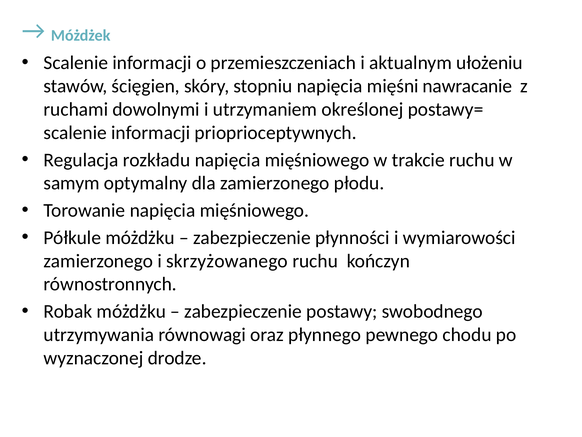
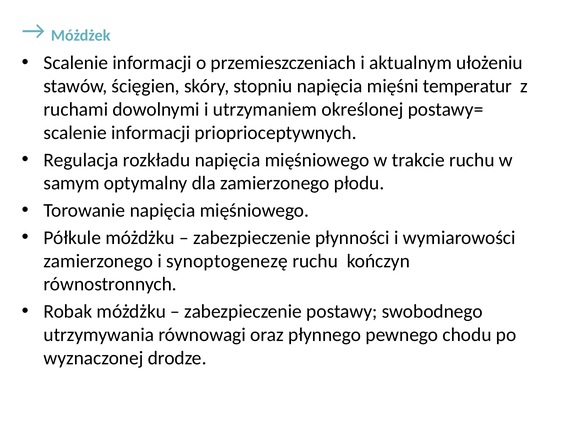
nawracanie: nawracanie -> temperatur (467, 86)
skrzyżowanego: skrzyżowanego -> synoptogenezę (227, 261)
